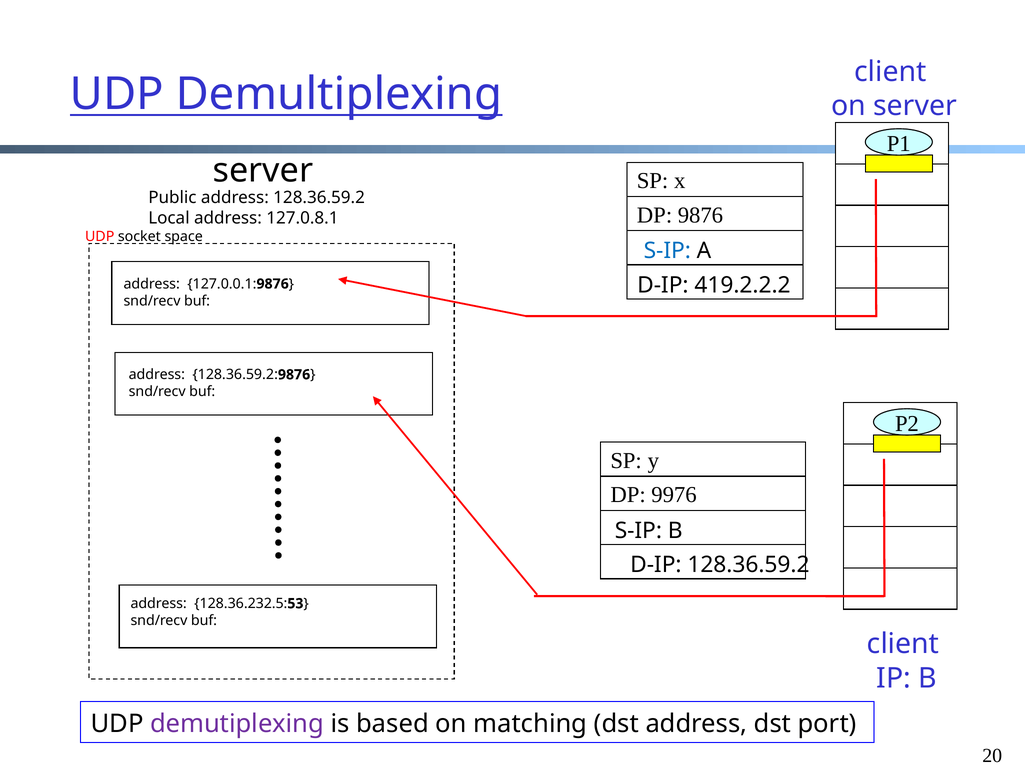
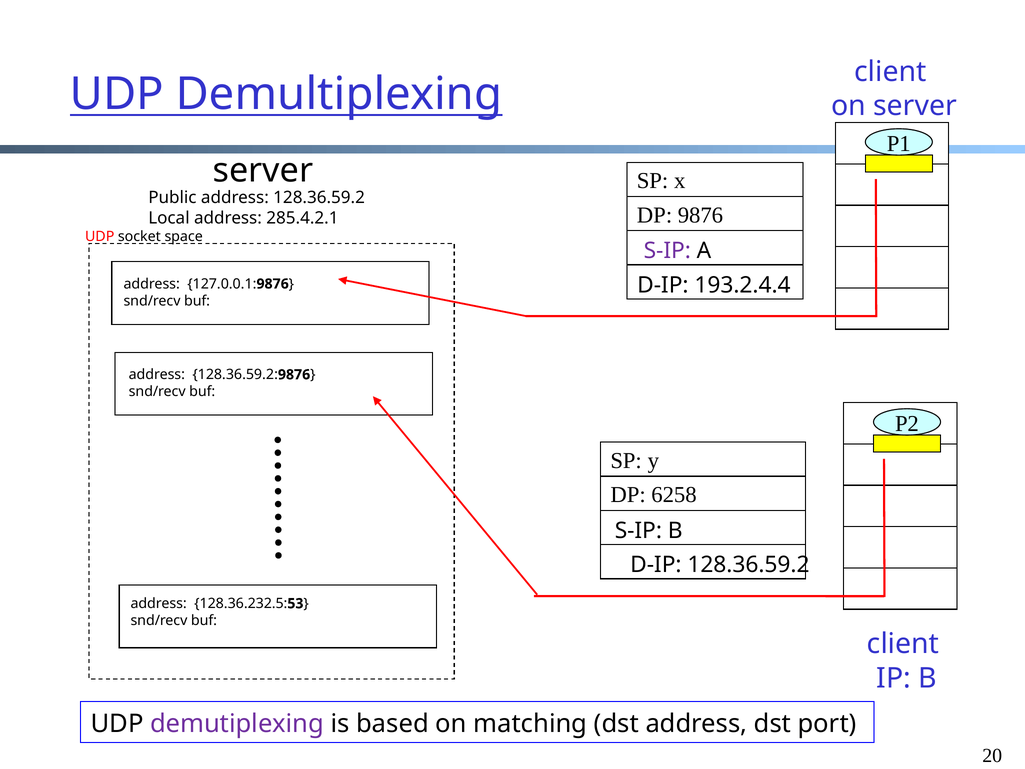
127.0.8.1: 127.0.8.1 -> 285.4.2.1 (302, 218)
S-IP colour: blue -> purple (667, 251)
419.2.2.2: 419.2.2.2 -> 193.2.4.4 (743, 285)
9976: 9976 -> 6258 (674, 495)
